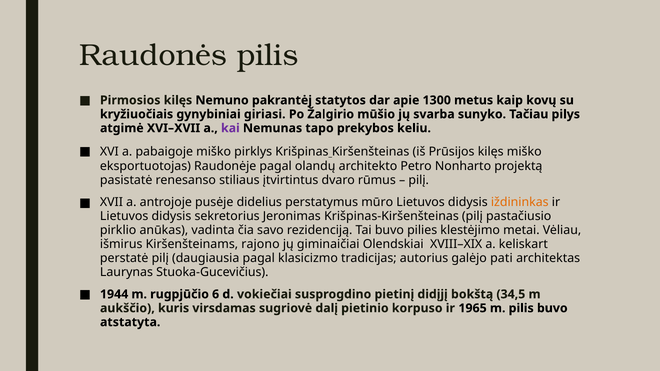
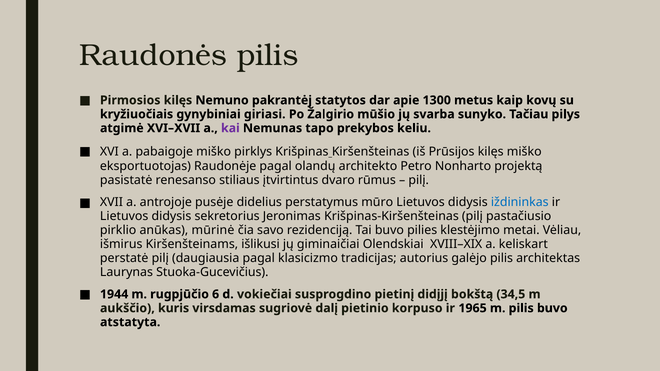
iždininkas colour: orange -> blue (520, 202)
vadinta: vadinta -> mūrinė (213, 230)
rajono: rajono -> išlikusi (261, 244)
galėjo pati: pati -> pilis (502, 258)
